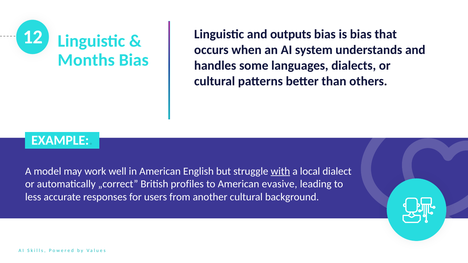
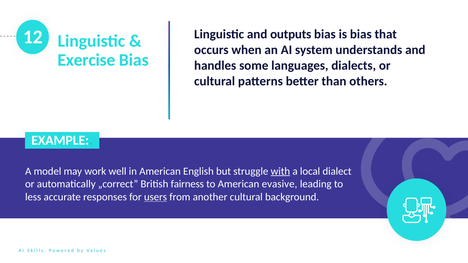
Months: Months -> Exercise (86, 60)
profiles: profiles -> fairness (187, 184)
users underline: none -> present (156, 197)
